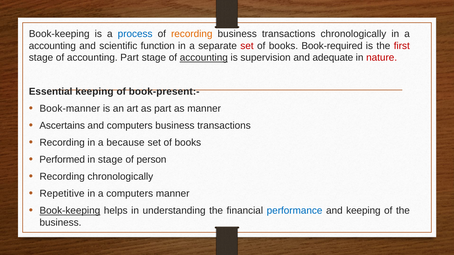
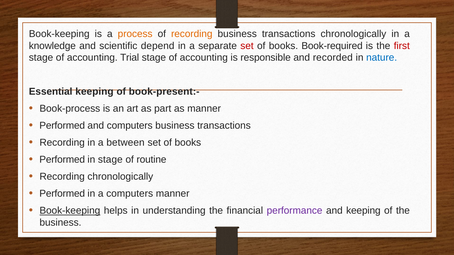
process colour: blue -> orange (135, 34)
accounting: accounting -> knowledge (52, 46)
function: function -> depend (158, 46)
accounting Part: Part -> Trial (130, 58)
accounting underline: present -> none (204, 58)
supervision: supervision -> responsible (266, 58)
adequate: adequate -> recorded (333, 58)
nature colour: red -> blue (382, 58)
Book-manner: Book-manner -> Book-process (70, 109)
Ascertains: Ascertains -> Performed (62, 126)
because: because -> between (126, 143)
person: person -> routine (151, 160)
Repetitive: Repetitive -> Performed (62, 194)
performance colour: blue -> purple (295, 211)
